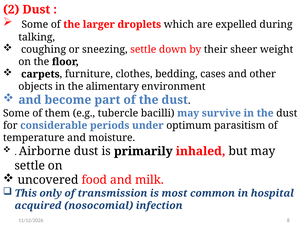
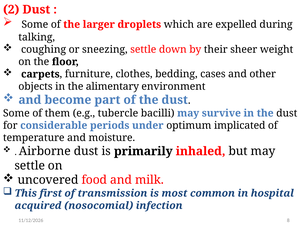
parasitism: parasitism -> implicated (240, 125)
only: only -> first (51, 193)
